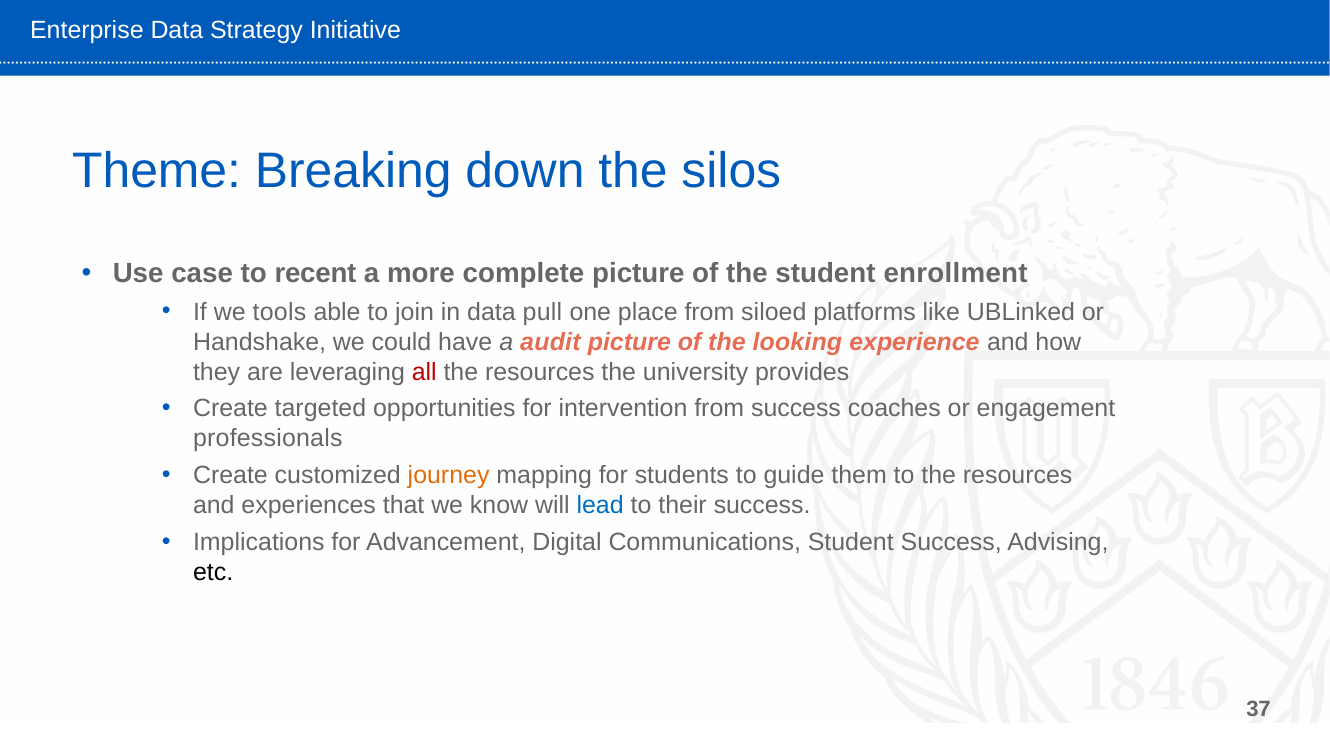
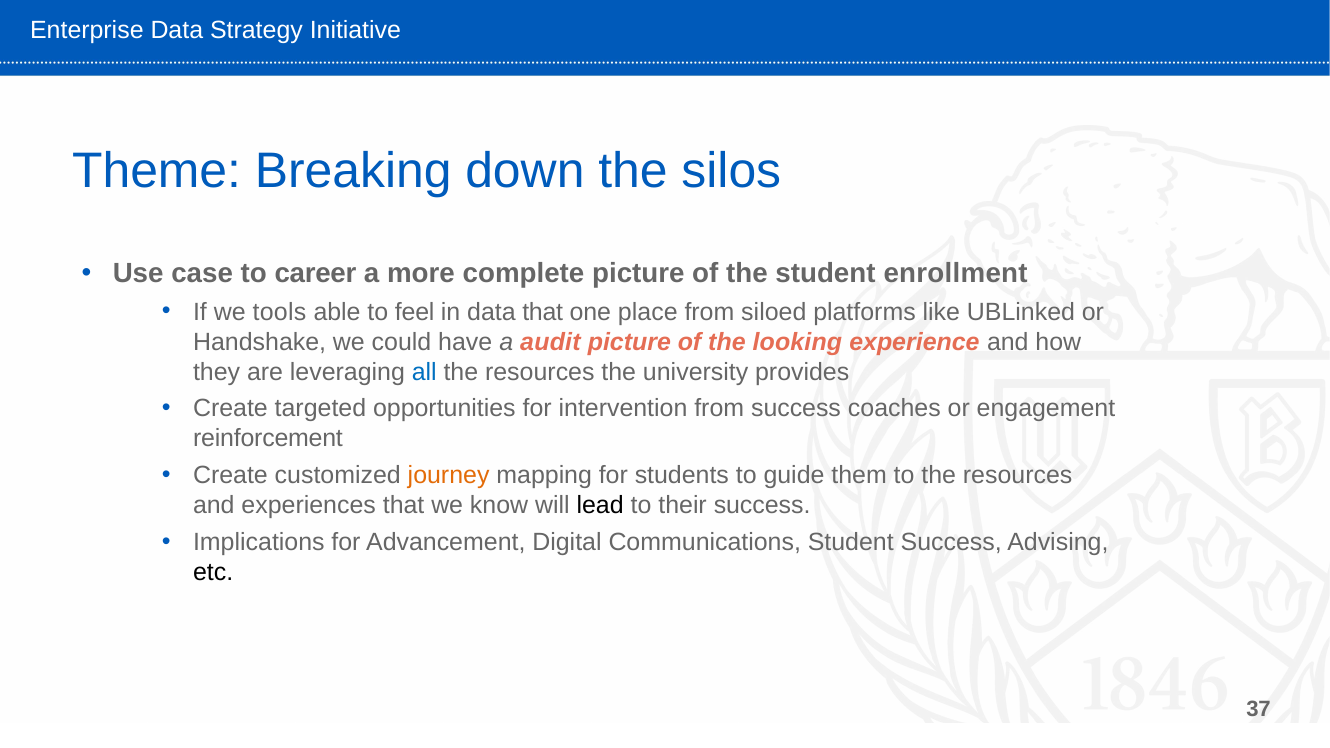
recent: recent -> career (315, 274)
join: join -> feel (415, 312)
data pull: pull -> that (543, 312)
all colour: red -> blue (424, 372)
professionals: professionals -> reinforcement (268, 439)
lead colour: blue -> black (600, 505)
